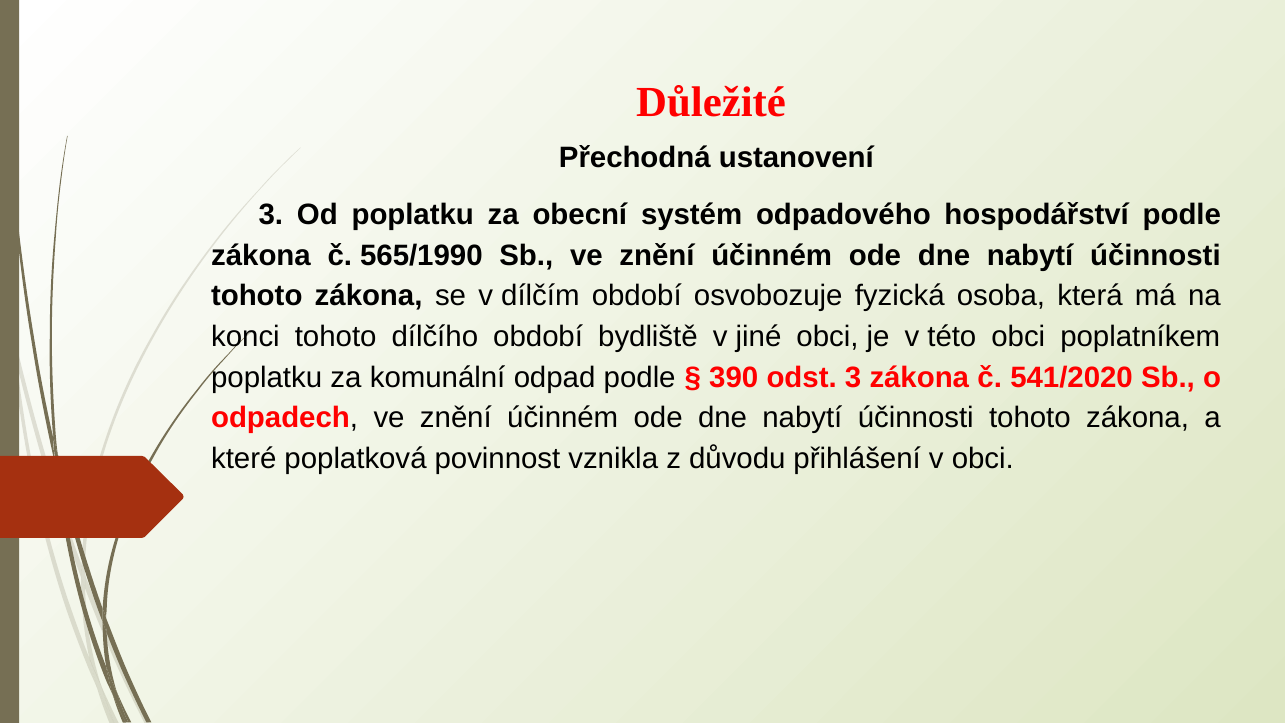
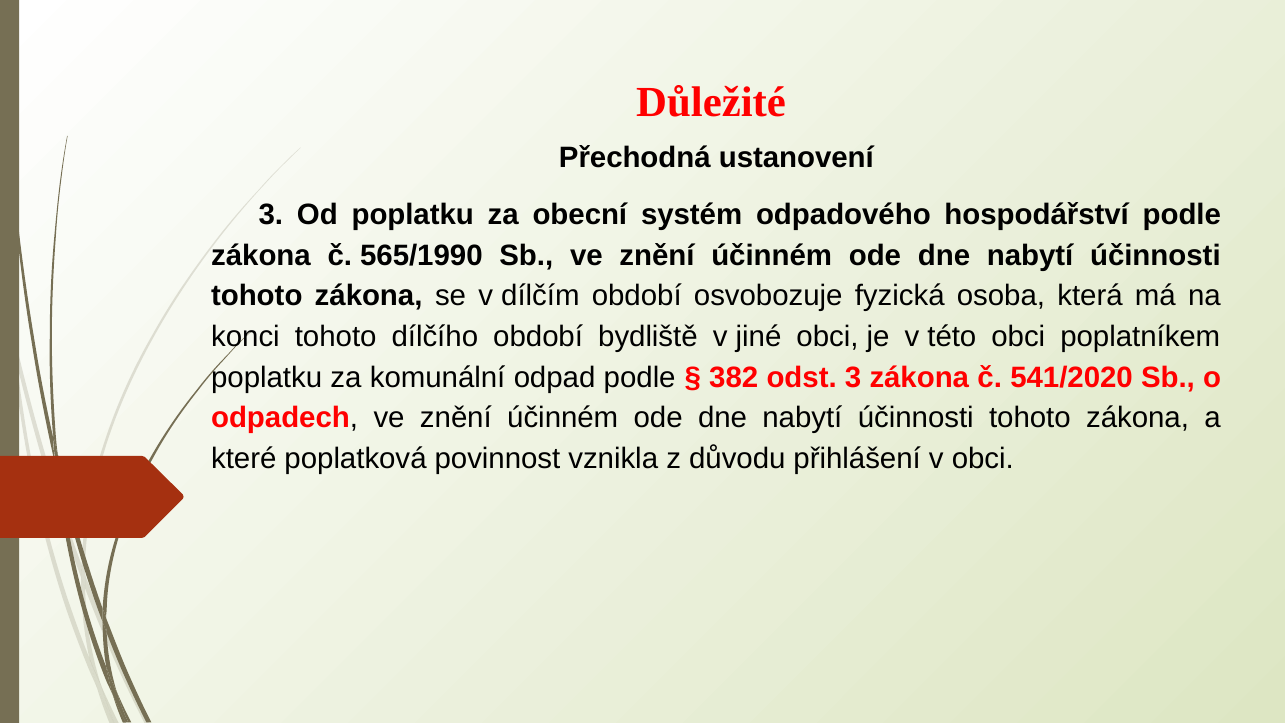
390: 390 -> 382 (734, 377)
